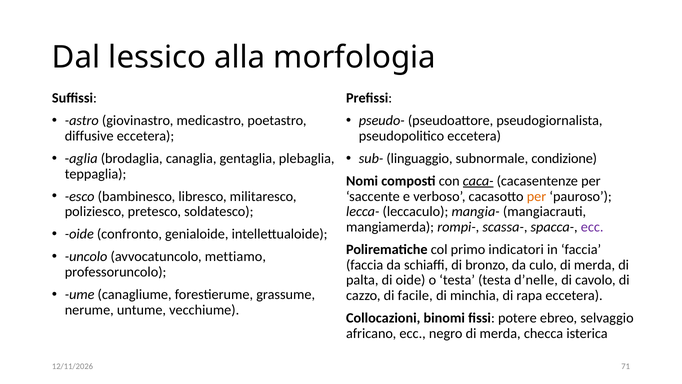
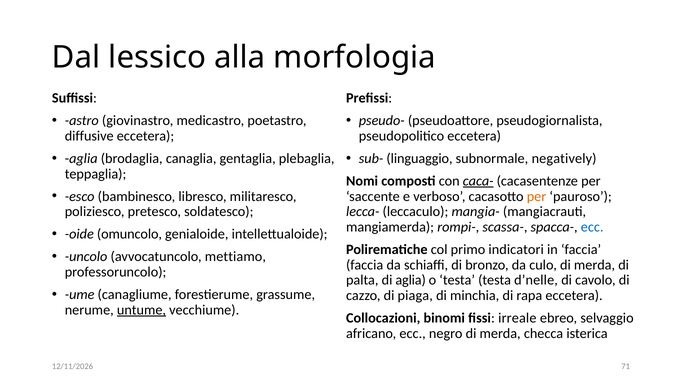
condizione: condizione -> negatively (564, 158)
ecc colour: purple -> blue (592, 227)
confronto: confronto -> omuncolo (129, 234)
di oide: oide -> aglia (411, 280)
facile: facile -> piaga (415, 295)
untume underline: none -> present (141, 310)
potere: potere -> irreale (517, 318)
